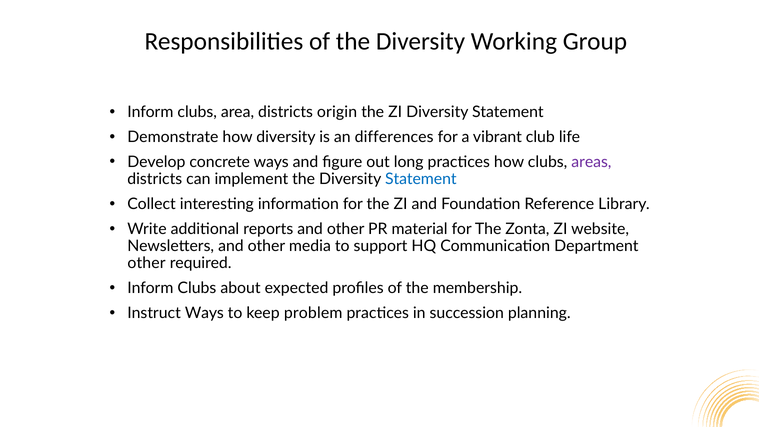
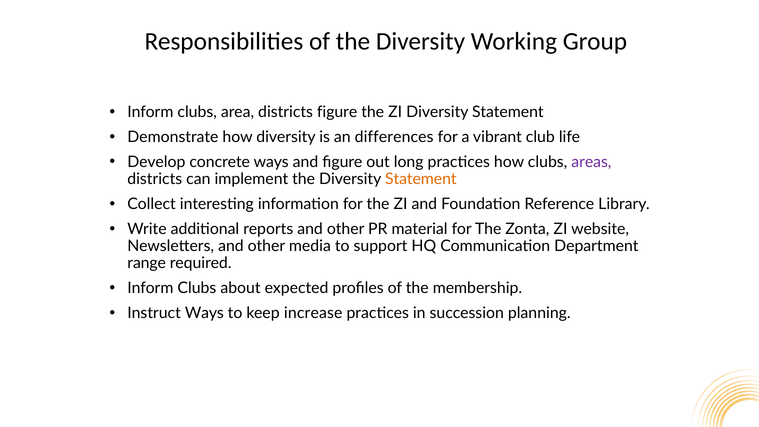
districts origin: origin -> figure (337, 112)
Statement colour: blue -> orange (421, 179)
other: other -> range (147, 263)
problem: problem -> increase (313, 313)
